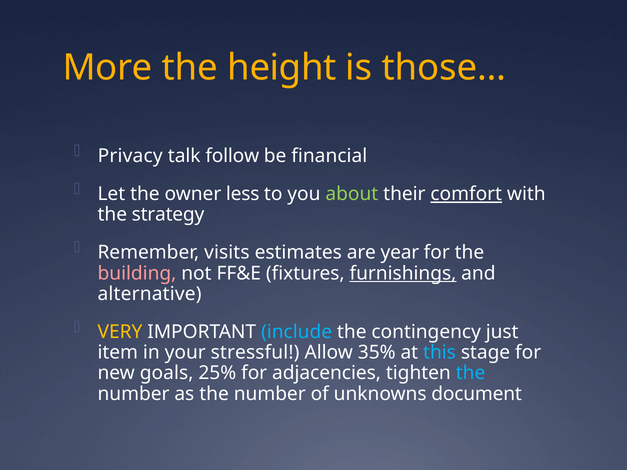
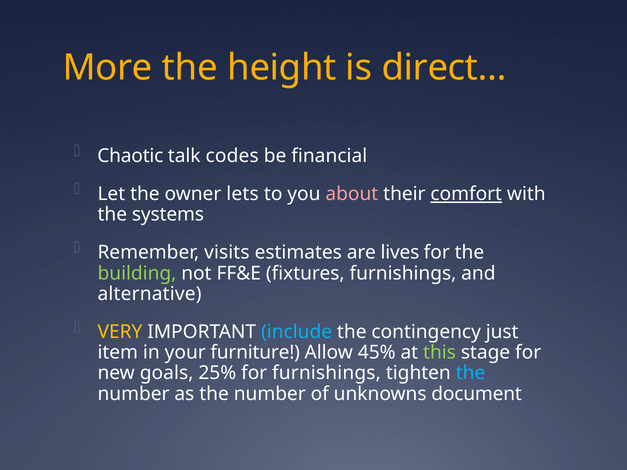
those…: those… -> direct… (444, 68)
Privacy: Privacy -> Chaotic (130, 156)
follow: follow -> codes (232, 156)
less: less -> lets (243, 194)
about colour: light green -> pink (352, 194)
strategy: strategy -> systems (168, 215)
year: year -> lives (400, 253)
building colour: pink -> light green (137, 273)
furnishings underline: present -> none (403, 273)
stressful: stressful -> furniture (255, 353)
35%: 35% -> 45% (377, 353)
this colour: light blue -> light green (440, 353)
for adjacencies: adjacencies -> furnishings (326, 373)
